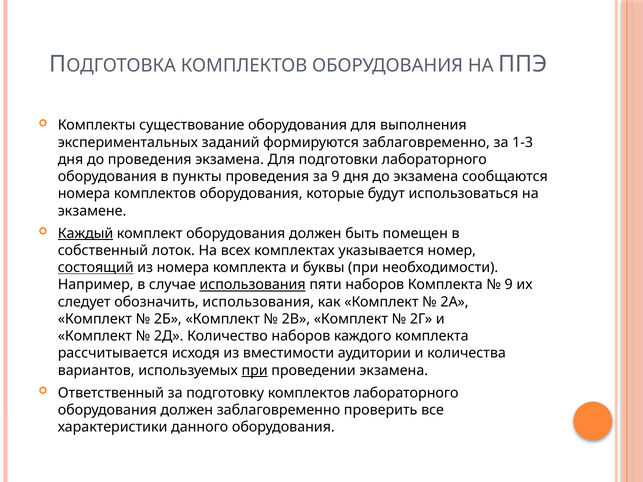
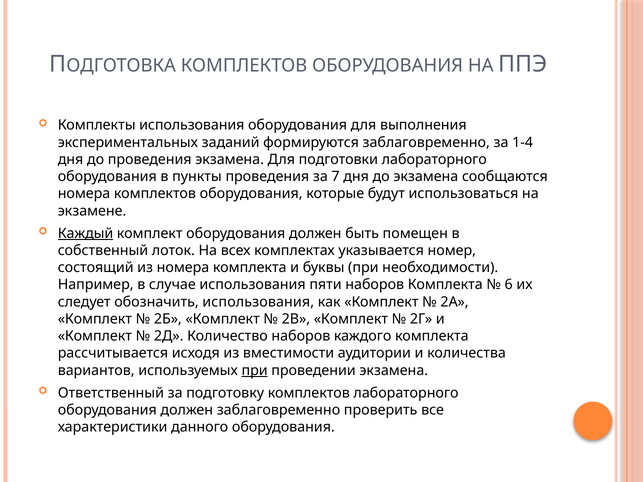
Комплекты существование: существование -> использования (192, 125)
1-3: 1-3 -> 1-4 (523, 142)
за 9: 9 -> 7 (336, 177)
состоящий underline: present -> none (96, 268)
использования underline: present -> none (253, 285)
9: 9 -> 6 (509, 285)
